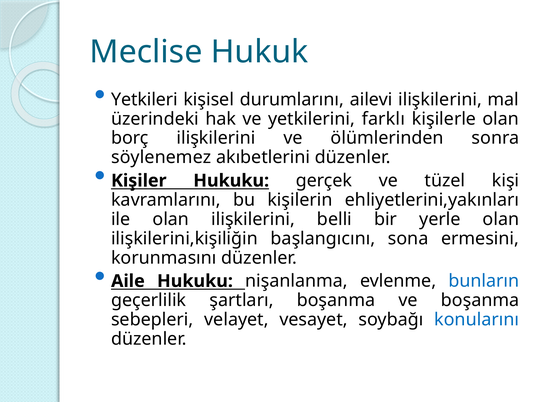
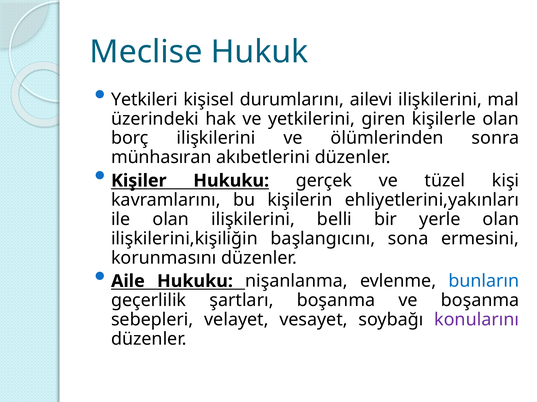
farklı: farklı -> giren (384, 119)
söylenemez: söylenemez -> münhasıran (161, 158)
konularını colour: blue -> purple (477, 320)
